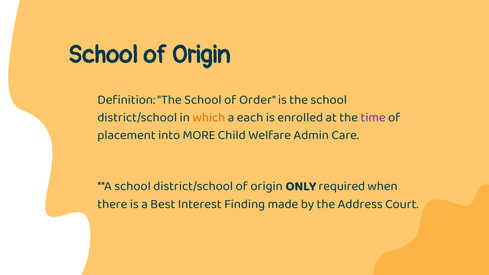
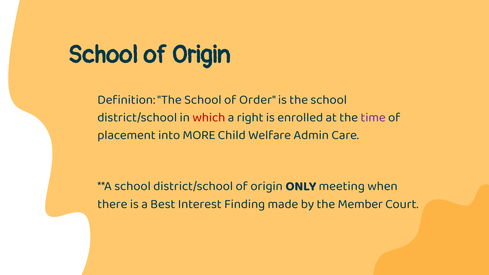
which colour: orange -> red (209, 117)
each: each -> right (250, 117)
required: required -> meeting (342, 186)
Address: Address -> Member (360, 204)
